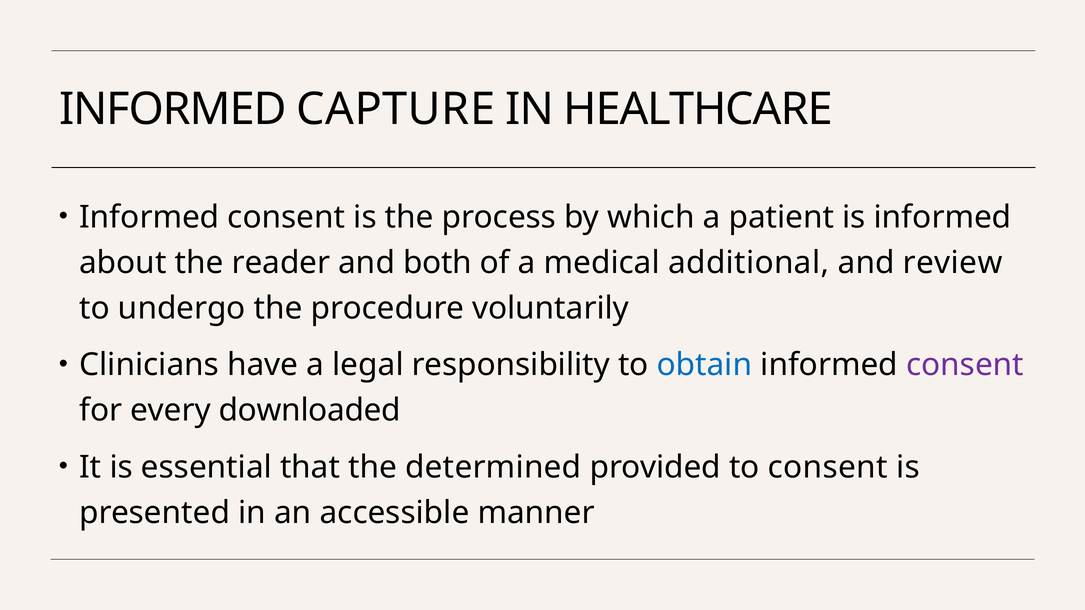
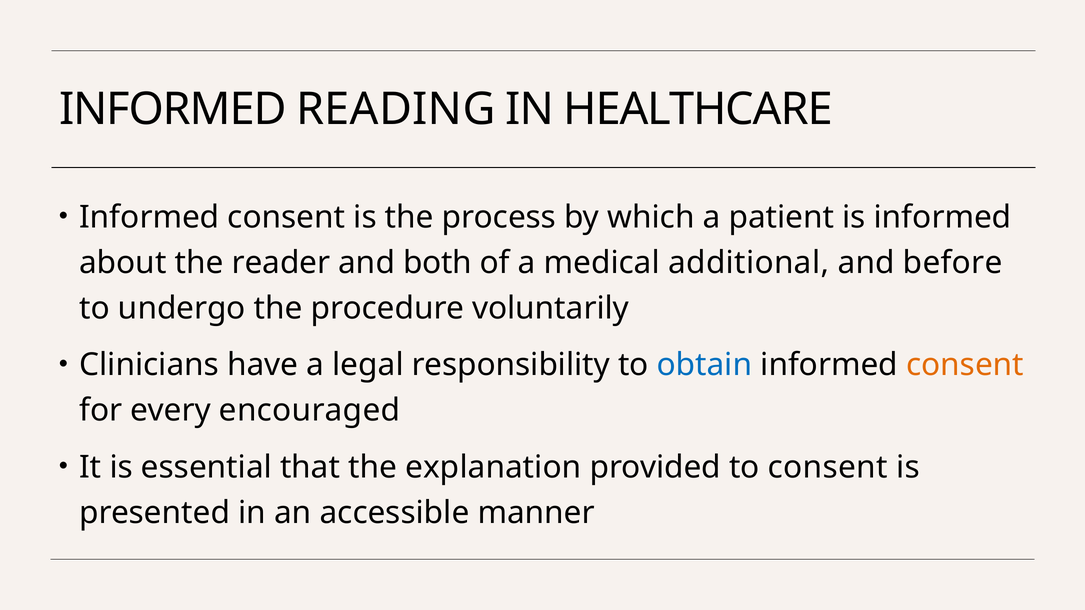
CAPTURE: CAPTURE -> READING (396, 109)
review: review -> before (953, 263)
consent colour: purple -> orange (965, 365)
downloaded: downloaded -> encouraged (310, 411)
determined: determined -> explanation (493, 467)
